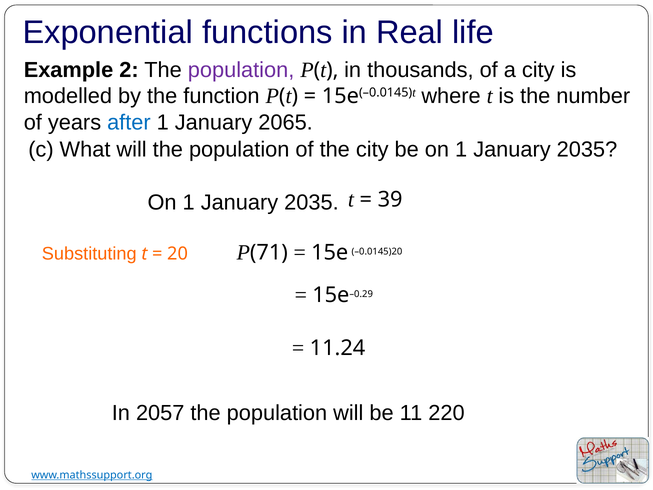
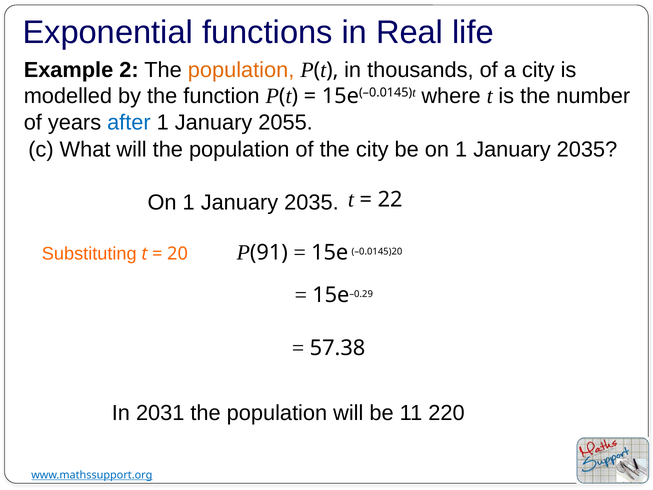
population colour: purple -> orange (241, 70)
2065: 2065 -> 2055 (286, 122)
39: 39 -> 22 (390, 200)
71: 71 -> 91 (269, 252)
11.24: 11.24 -> 57.38 (338, 348)
2057: 2057 -> 2031 (160, 413)
